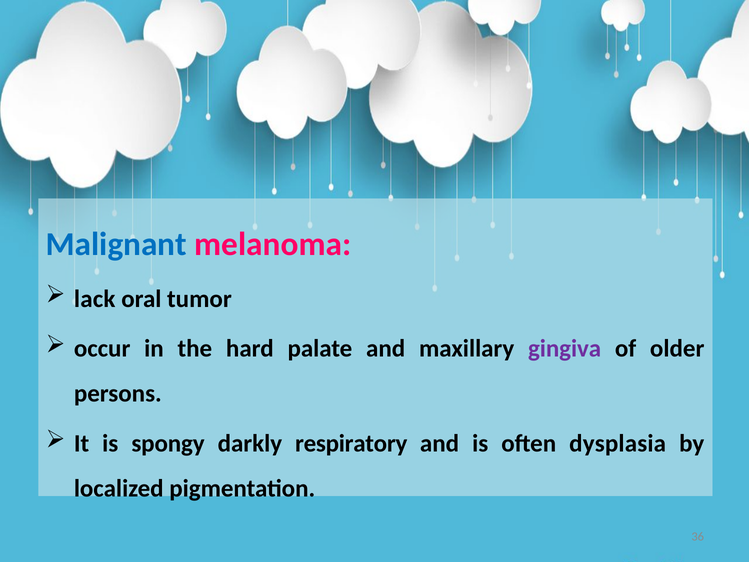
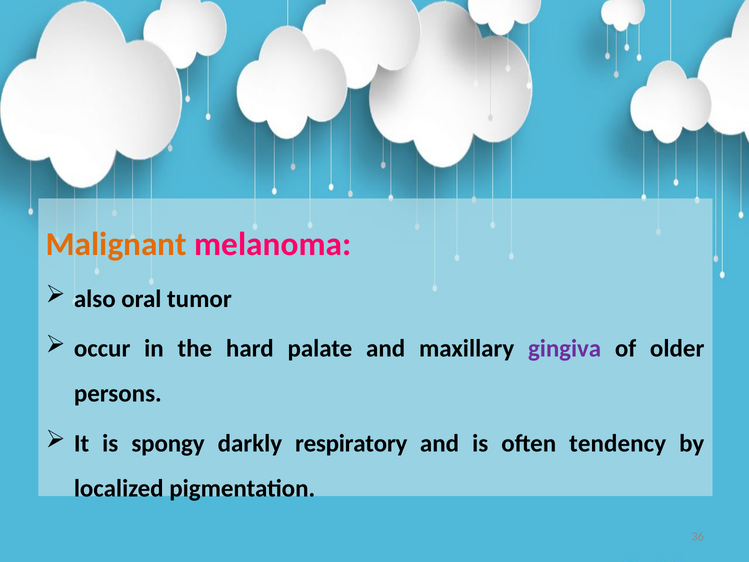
Malignant colour: blue -> orange (116, 244)
lack: lack -> also (95, 299)
dysplasia: dysplasia -> tendency (618, 443)
